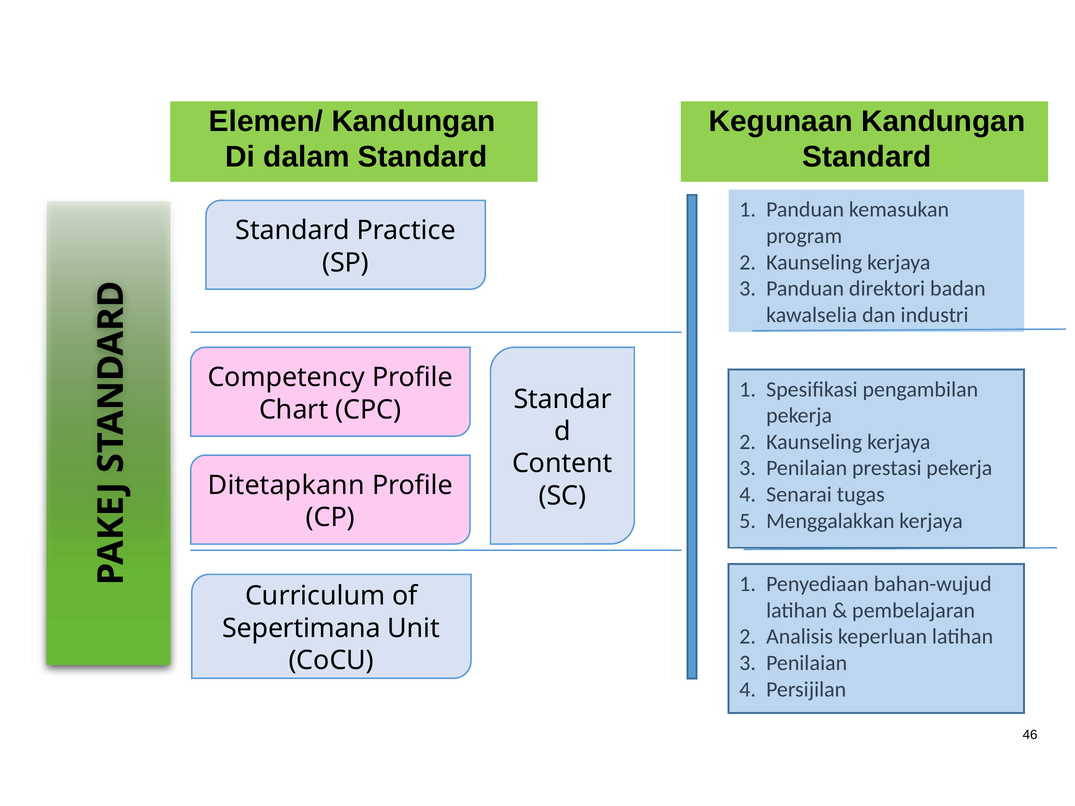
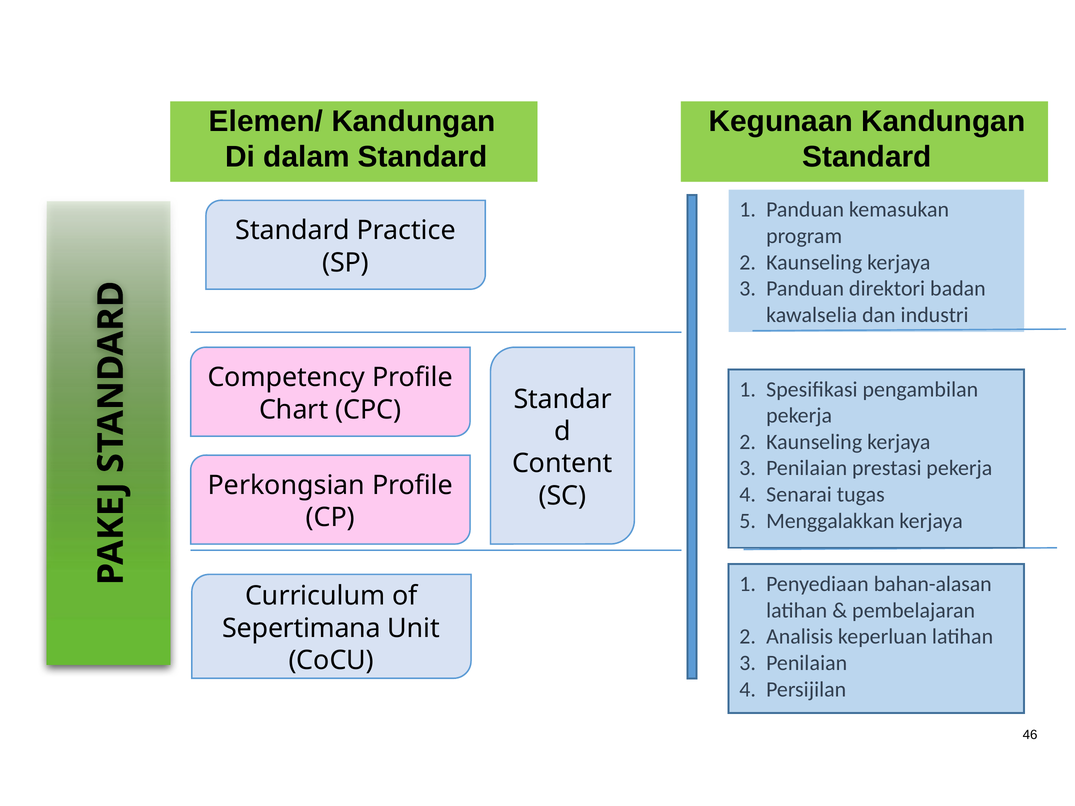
Ditetapkann: Ditetapkann -> Perkongsian (286, 486)
bahan-wujud: bahan-wujud -> bahan-alasan (933, 584)
